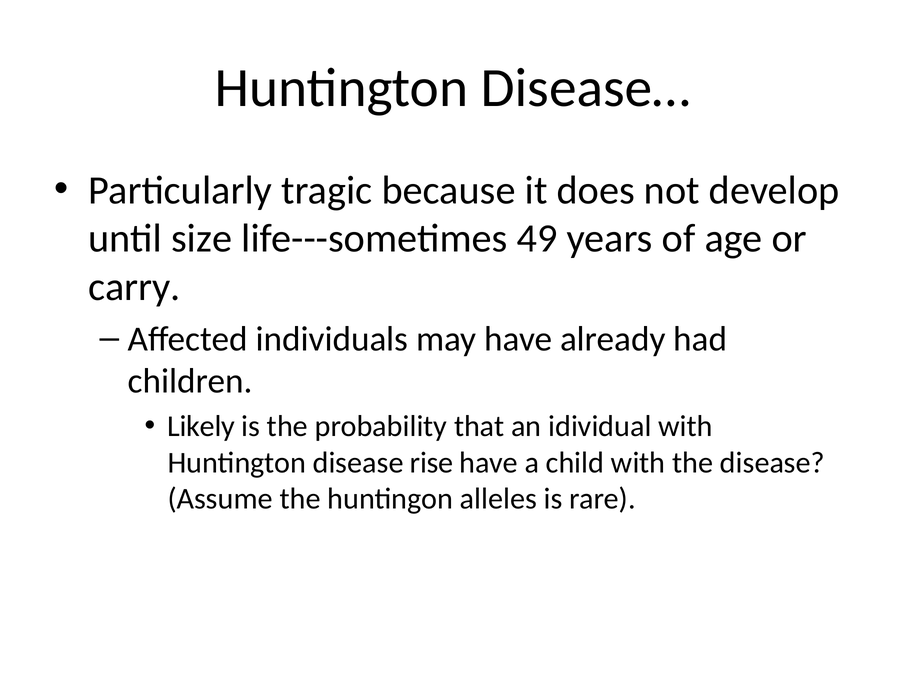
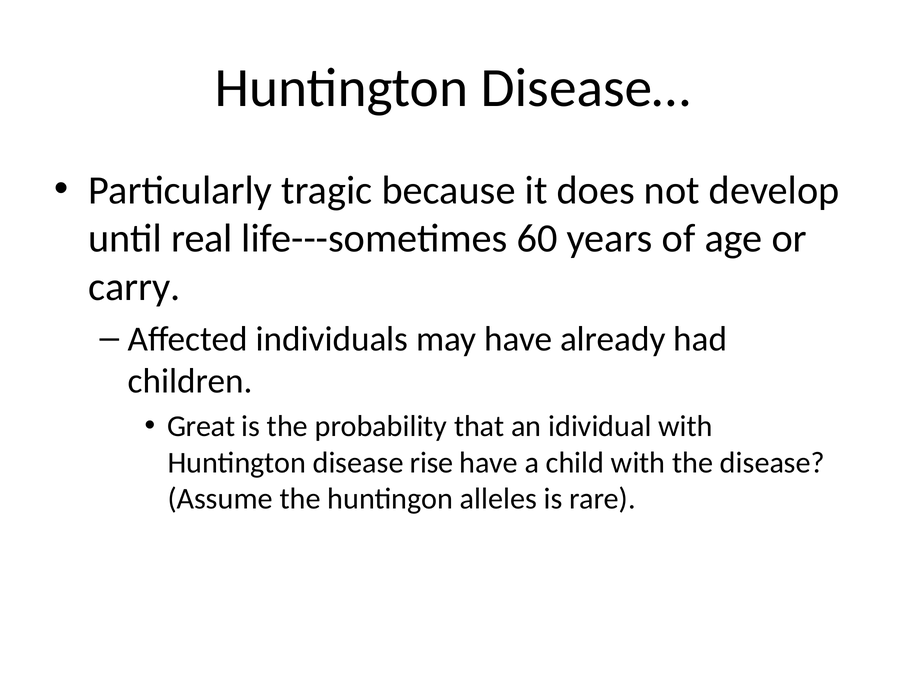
size: size -> real (202, 238)
49: 49 -> 60 (537, 238)
Likely: Likely -> Great (201, 426)
